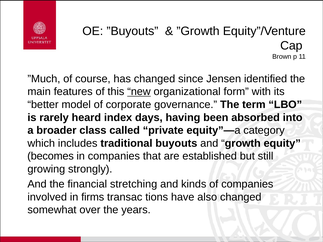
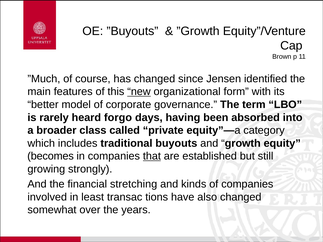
index: index -> forgo (118, 118)
that underline: none -> present (152, 156)
firms: firms -> least (93, 197)
